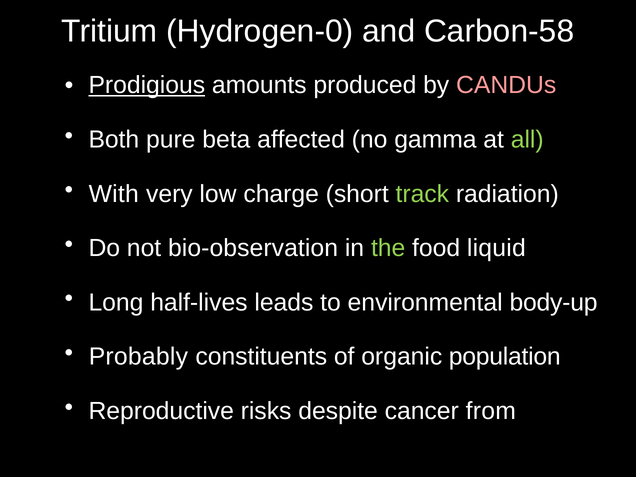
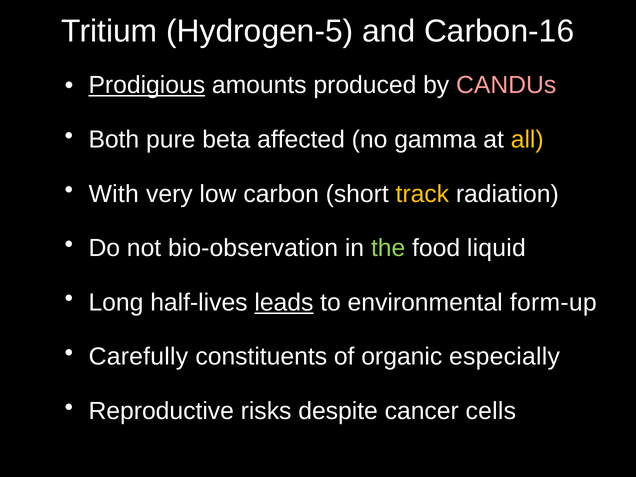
Hydrogen-0: Hydrogen-0 -> Hydrogen-5 (260, 31)
Carbon-58: Carbon-58 -> Carbon-16 (499, 31)
all colour: light green -> yellow (527, 140)
charge: charge -> carbon (281, 194)
track colour: light green -> yellow (422, 194)
leads underline: none -> present (284, 302)
body-up: body-up -> form-up (553, 302)
Probably: Probably -> Carefully (138, 357)
population: population -> especially (505, 357)
from: from -> cells (491, 411)
